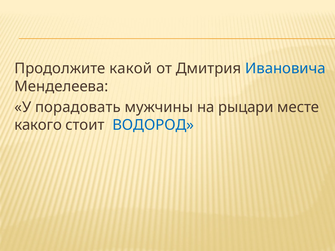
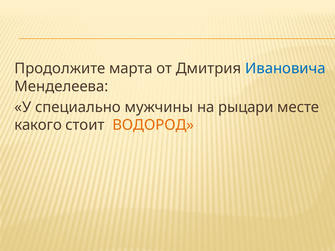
какой: какой -> марта (131, 69)
порадовать: порадовать -> специально (78, 107)
ВОДОРОД colour: blue -> orange (153, 125)
